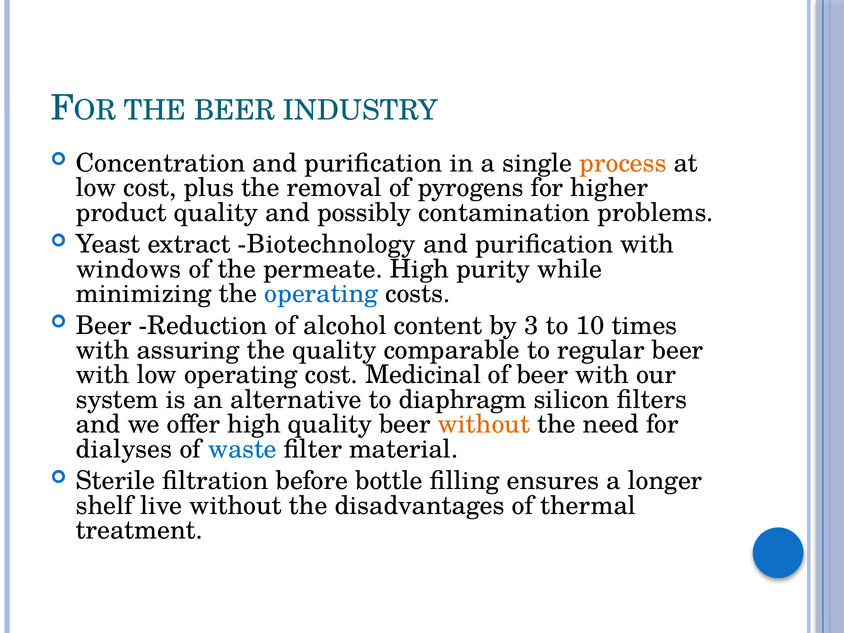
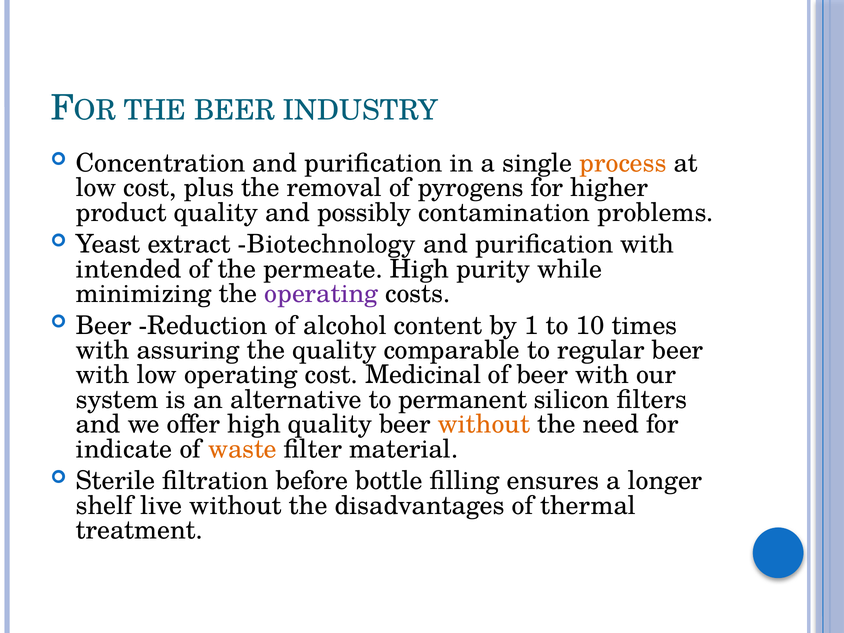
windows: windows -> intended (129, 269)
operating colour: blue -> purple (321, 294)
3: 3 -> 1 (532, 326)
diaphragm: diaphragm -> permanent (463, 400)
dialyses: dialyses -> indicate (124, 449)
waste colour: blue -> orange (242, 449)
